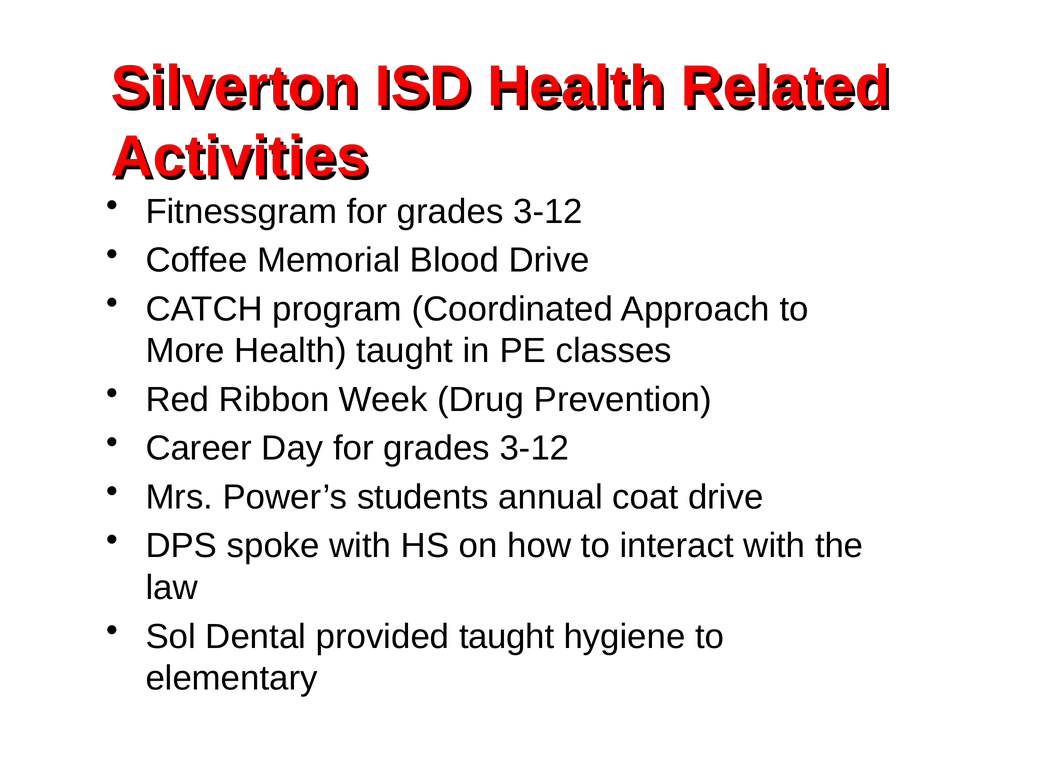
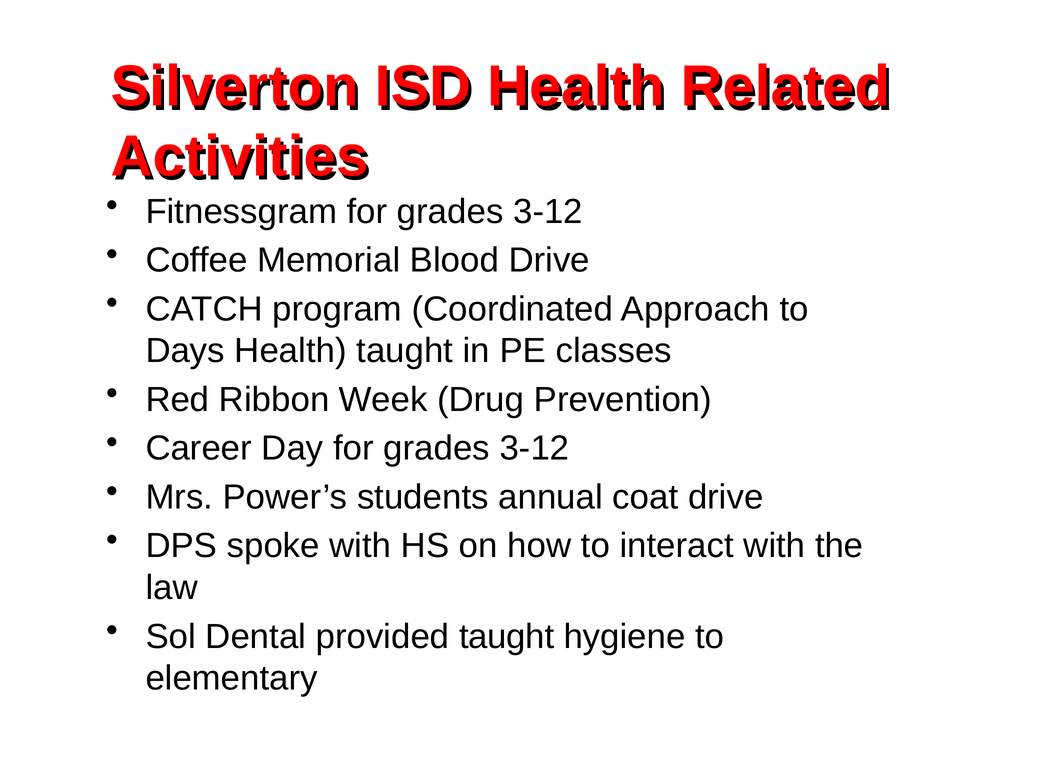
More: More -> Days (185, 351)
